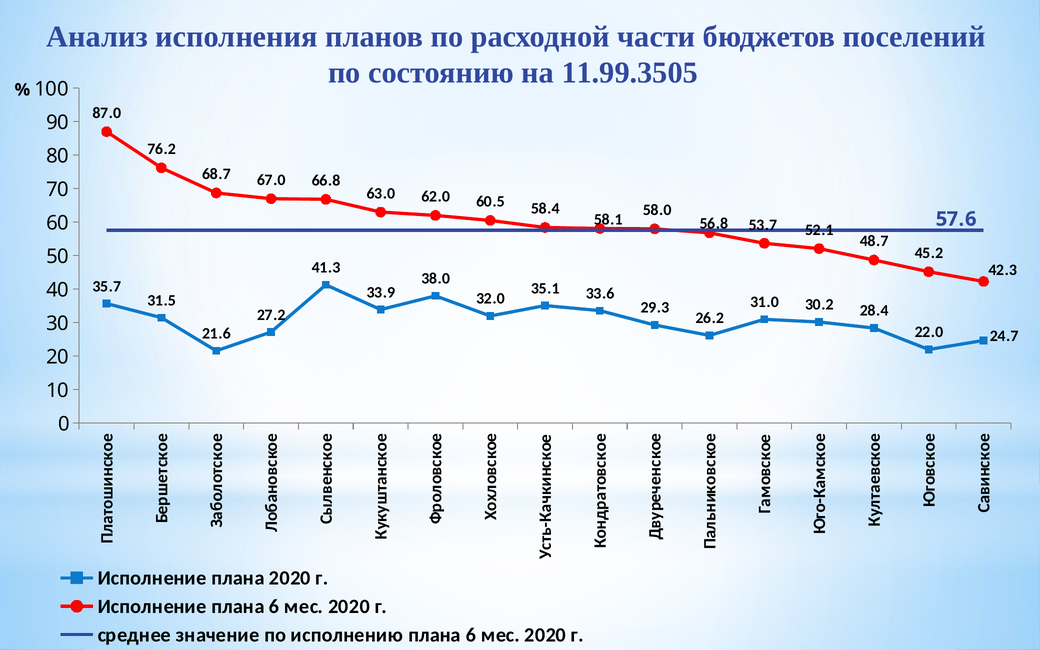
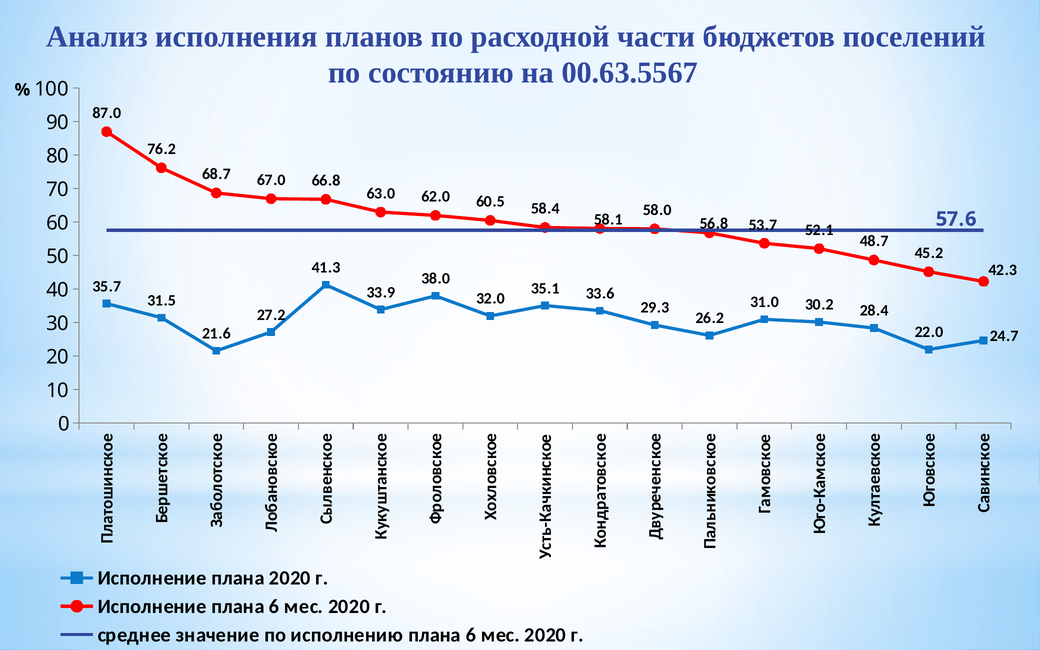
11.99.3505: 11.99.3505 -> 00.63.5567 (630, 73)
